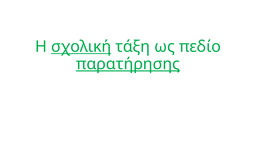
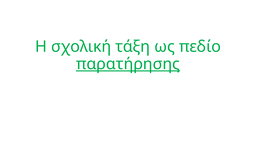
σχολική underline: present -> none (81, 47)
